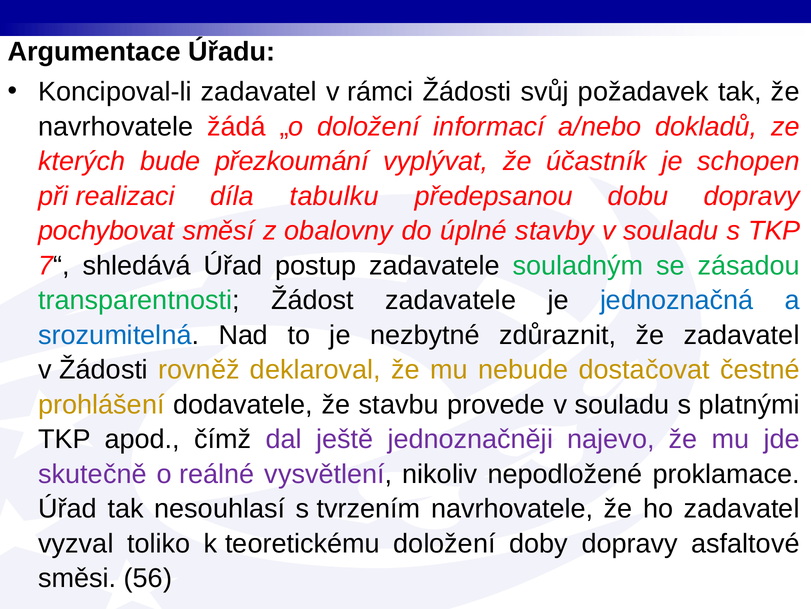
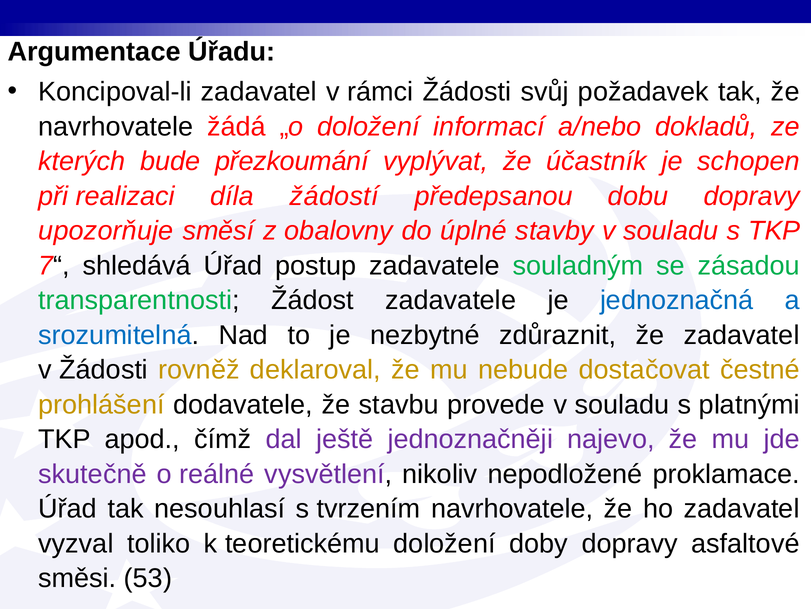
tabulku: tabulku -> žádostí (334, 196)
pochybovat: pochybovat -> upozorňuje (106, 231)
56: 56 -> 53 (148, 578)
